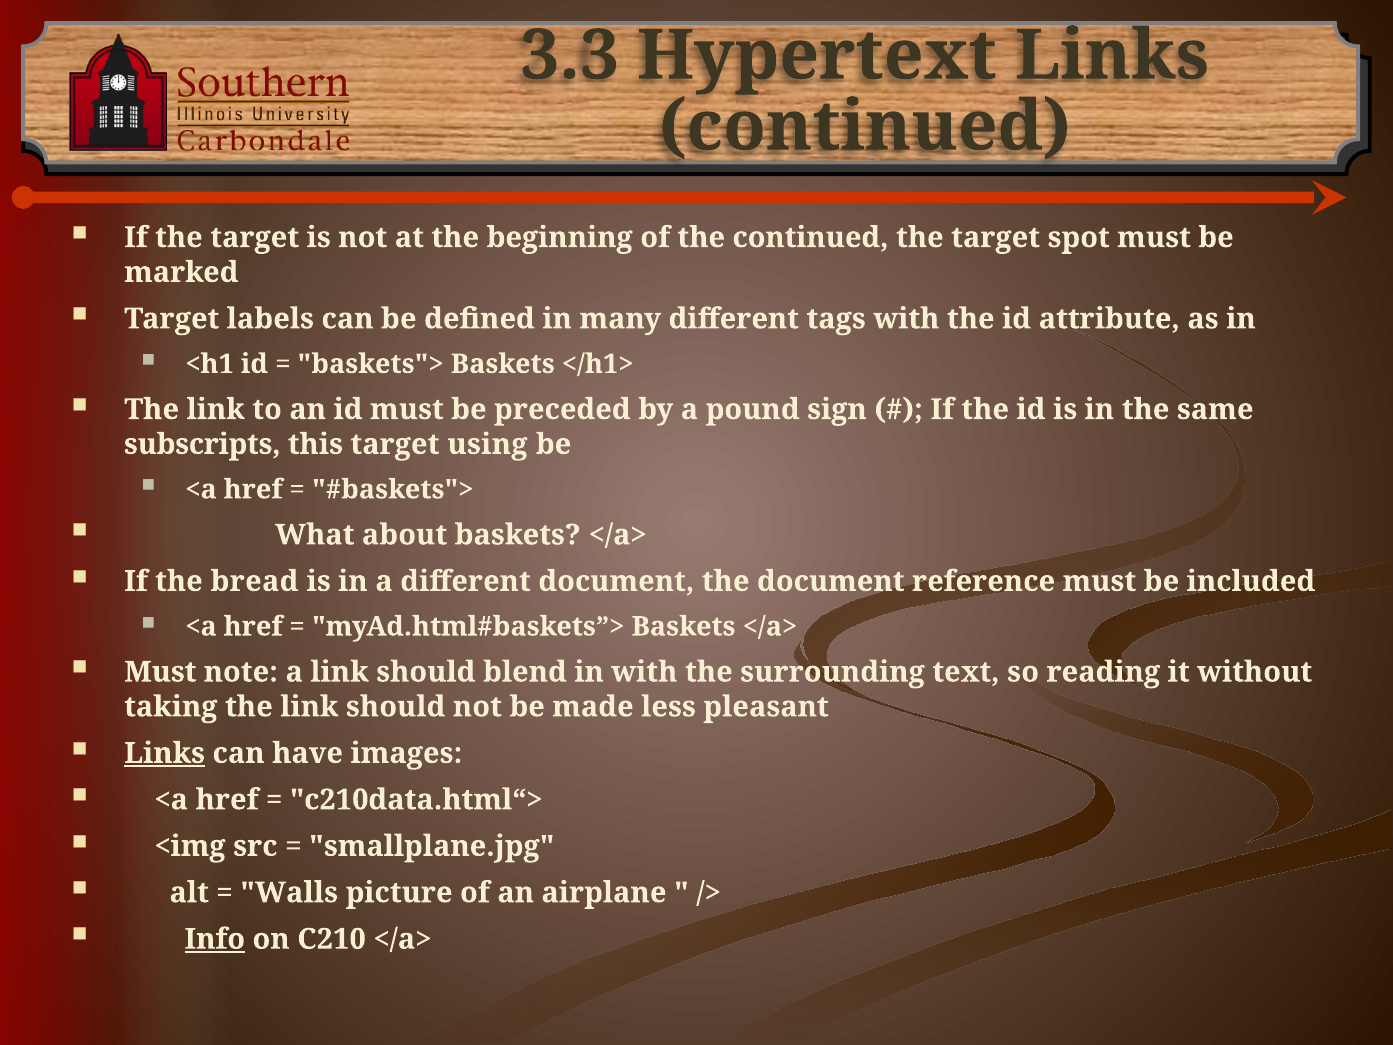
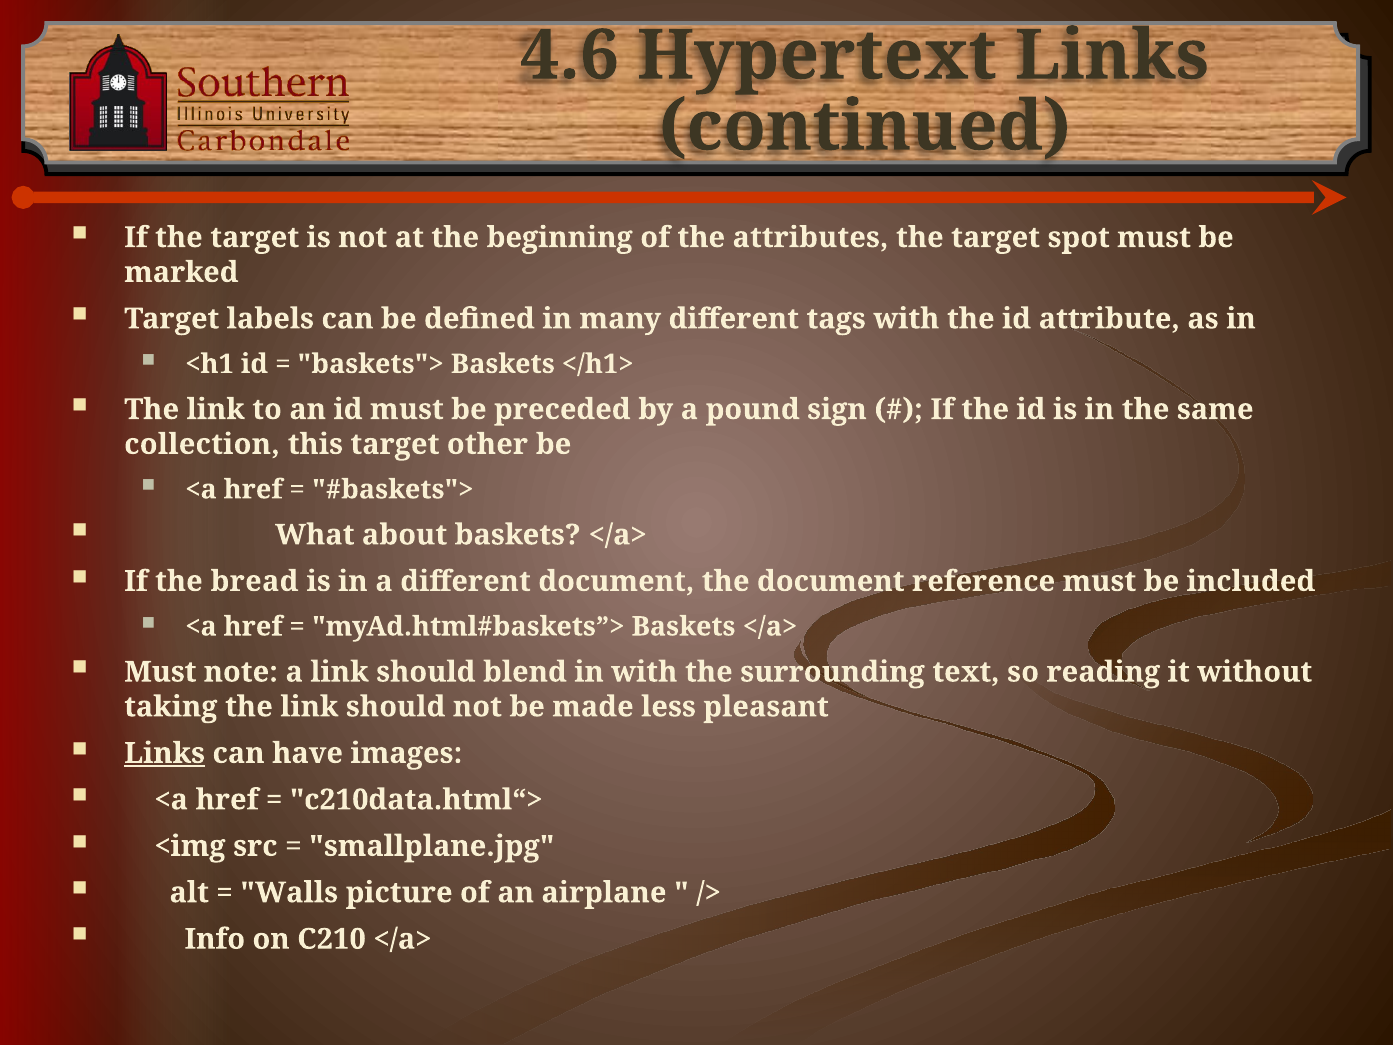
3.3: 3.3 -> 4.6 (570, 56)
the continued: continued -> attributes (811, 237)
subscripts: subscripts -> collection (202, 444)
using: using -> other (488, 444)
Info underline: present -> none (215, 939)
